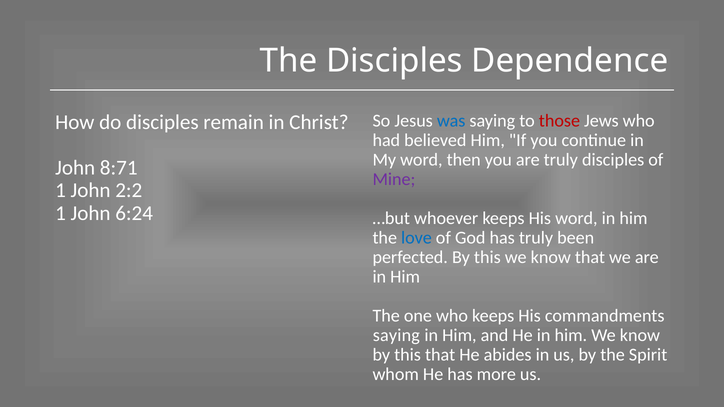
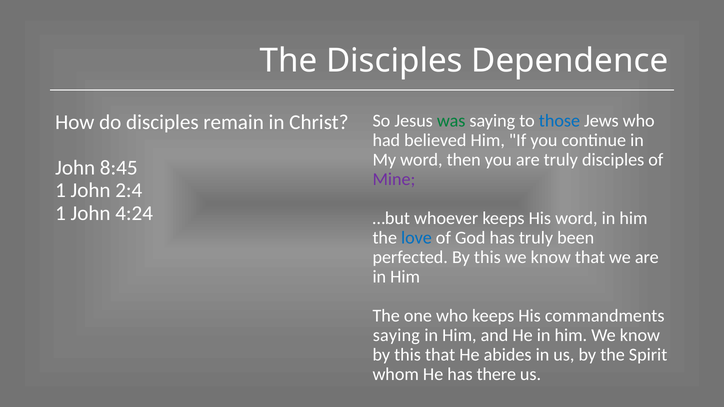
was colour: blue -> green (451, 121)
those colour: red -> blue (559, 121)
8:71: 8:71 -> 8:45 (119, 168)
2:2: 2:2 -> 2:4 (129, 191)
6:24: 6:24 -> 4:24 (134, 213)
more: more -> there (496, 375)
